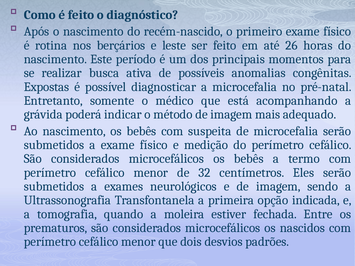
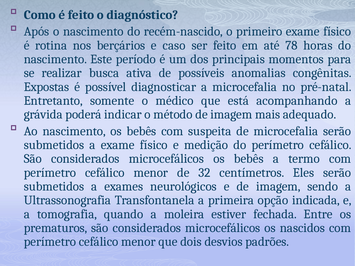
leste: leste -> caso (174, 45)
26: 26 -> 78 (291, 45)
